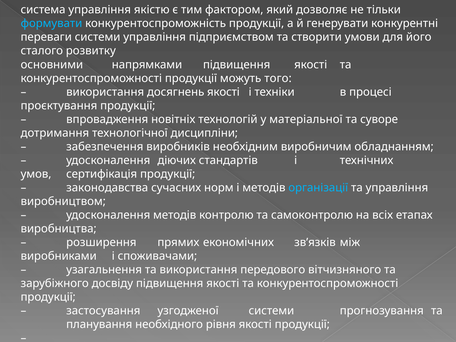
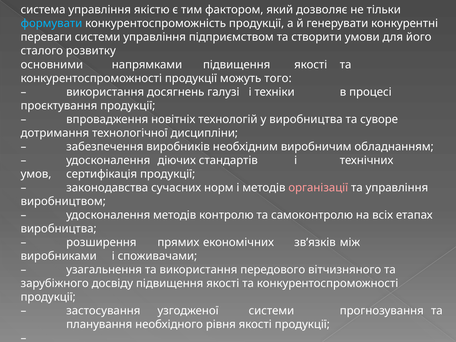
досягнень якості: якості -> галузі (223, 92)
у матеріальної: матеріальної -> виробництва (306, 119)
організації colour: light blue -> pink (318, 188)
